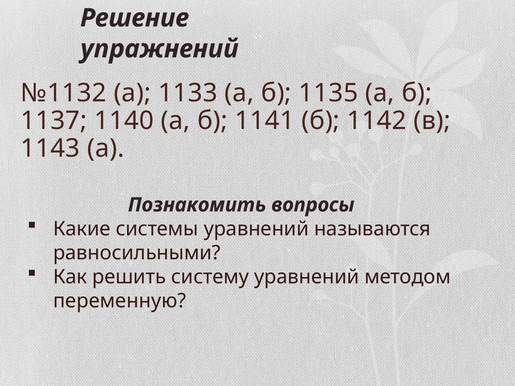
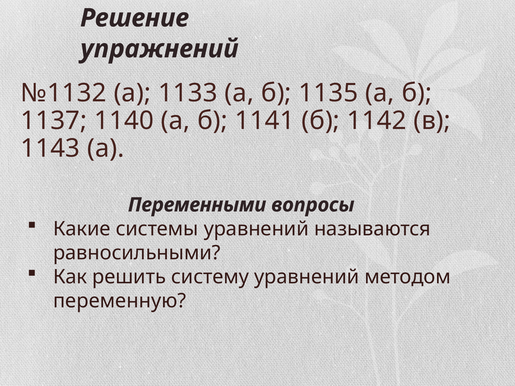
Познакомить: Познакомить -> Переменными (197, 205)
